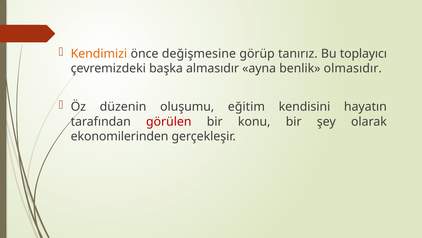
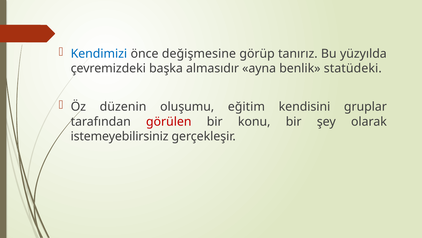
Kendimizi colour: orange -> blue (99, 54)
toplayıcı: toplayıcı -> yüzyılda (363, 54)
olmasıdır: olmasıdır -> statüdeki (353, 68)
hayatın: hayatın -> gruplar (365, 107)
ekonomilerinden: ekonomilerinden -> istemeyebilirsiniz (120, 136)
